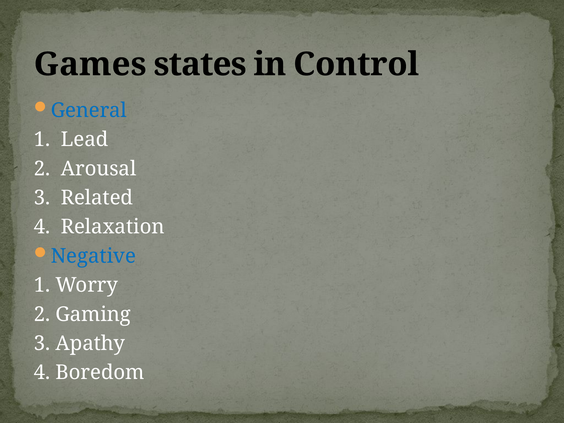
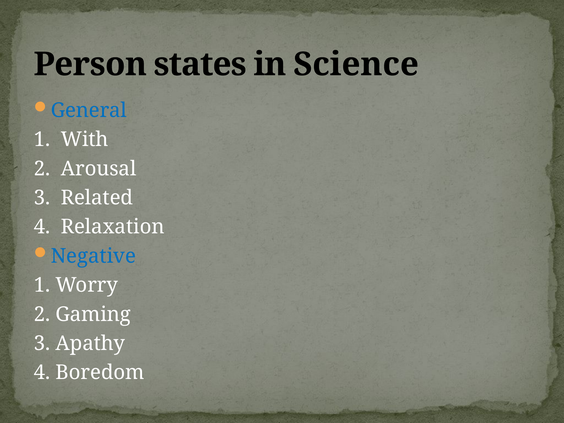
Games: Games -> Person (90, 64)
Control: Control -> Science (356, 64)
Lead: Lead -> With (85, 140)
